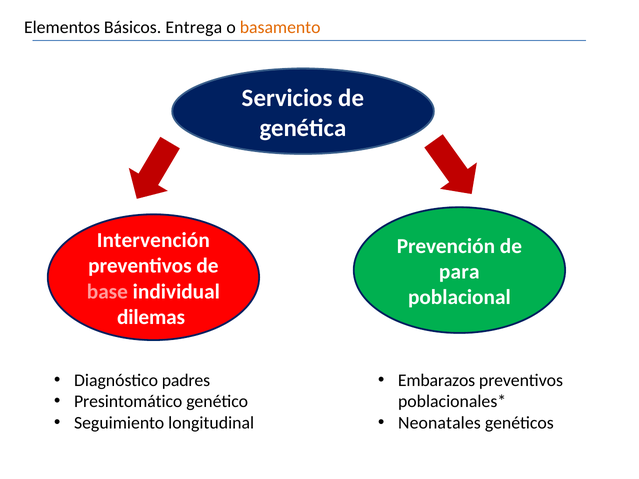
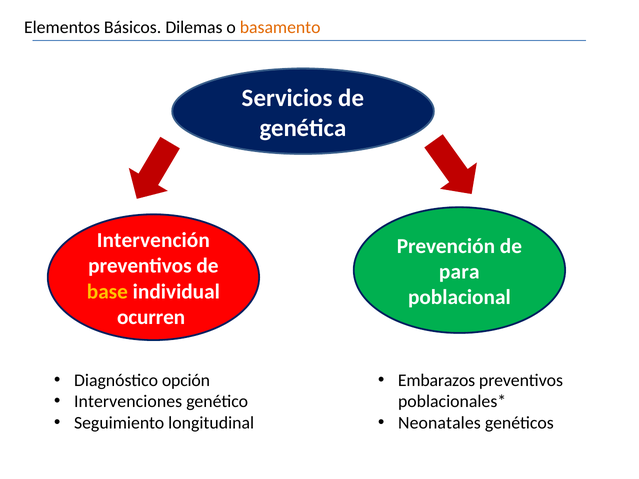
Entrega: Entrega -> Dilemas (194, 27)
base colour: pink -> yellow (107, 292)
dilemas: dilemas -> ocurren (151, 317)
padres: padres -> opción (186, 380)
Presintomático: Presintomático -> Intervenciones (128, 402)
